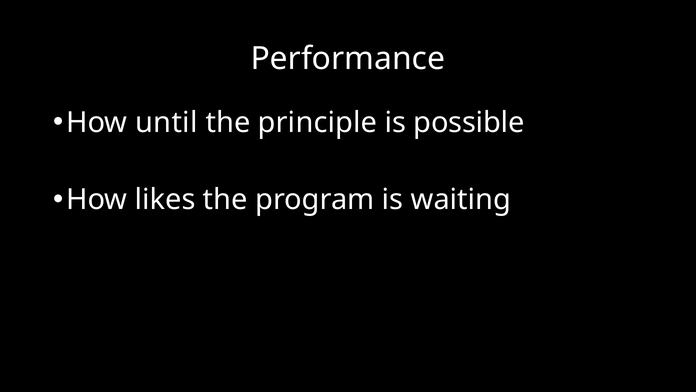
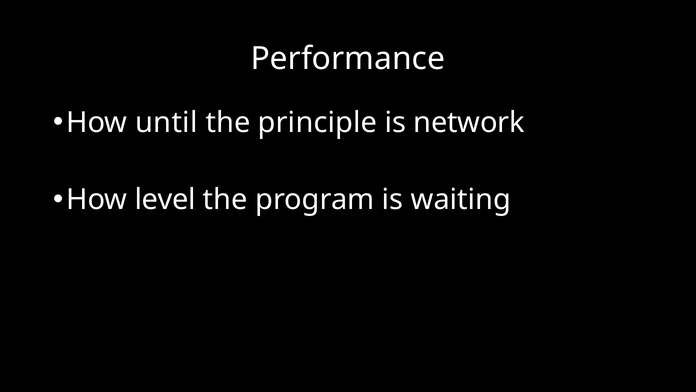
possible: possible -> network (469, 122)
likes: likes -> level (165, 199)
